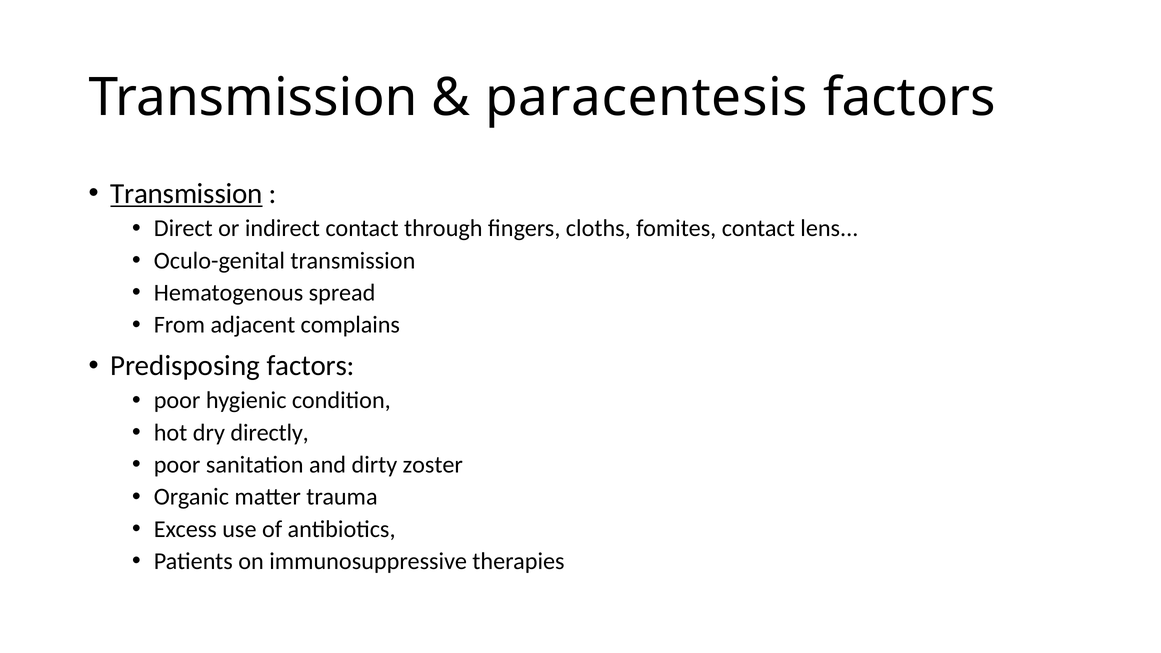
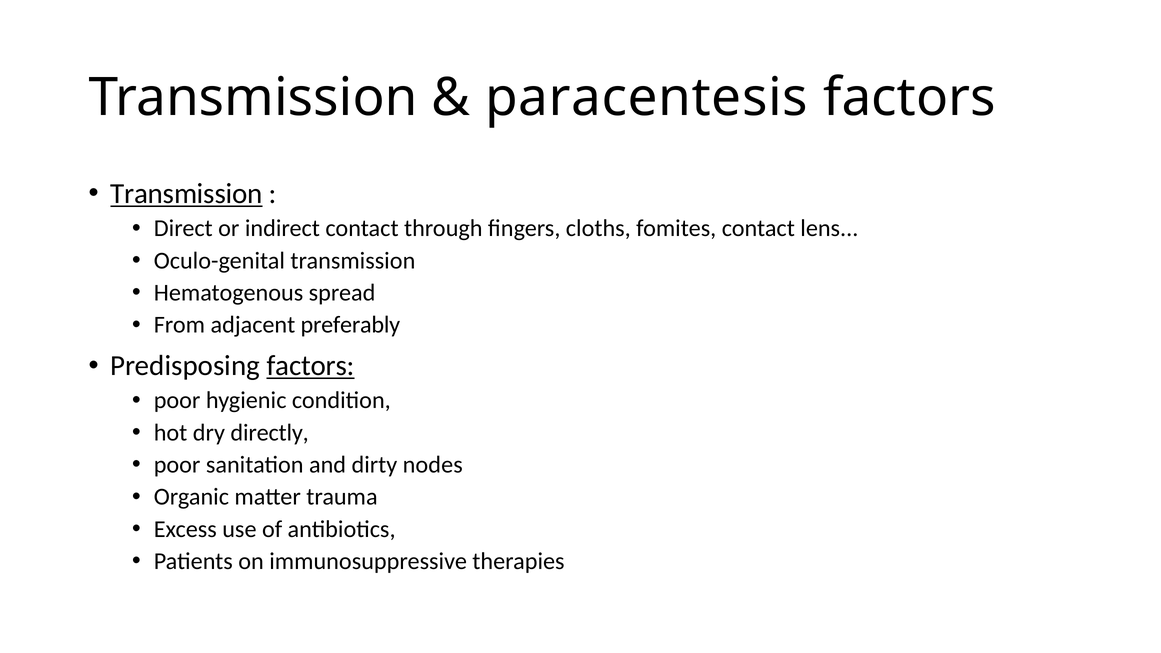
complains: complains -> preferably (350, 325)
factors underline: none -> present (311, 366)
zoster: zoster -> nodes (433, 465)
